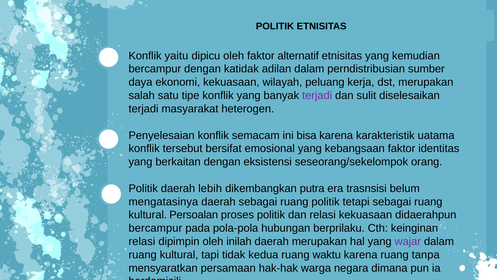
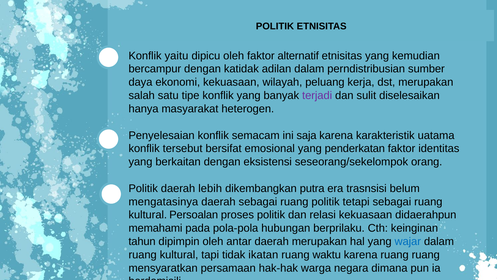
terjadi: terjadi -> hanya (144, 109)
bisa: bisa -> saja (307, 135)
kebangsaan: kebangsaan -> penderkatan (355, 148)
bercampur: bercampur -> memahami (155, 228)
relasi: relasi -> tahun (142, 241)
inilah: inilah -> antar (239, 241)
wajar colour: purple -> blue (408, 241)
kedua: kedua -> ikatan (263, 254)
ruang tanpa: tanpa -> ruang (426, 254)
